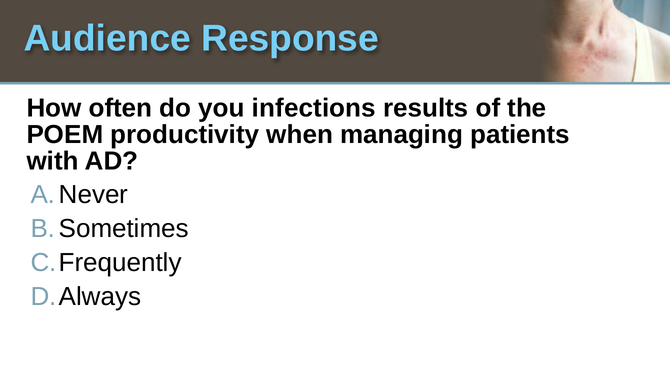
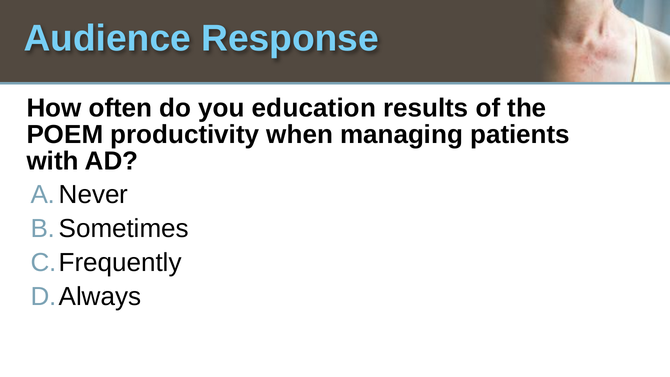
infections: infections -> education (314, 108)
